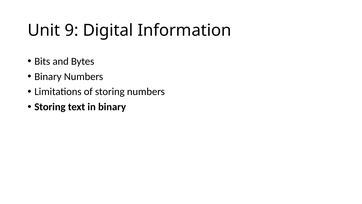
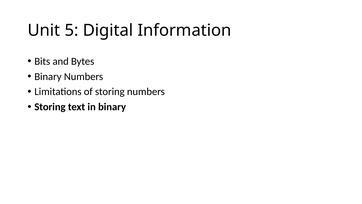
9: 9 -> 5 (72, 30)
